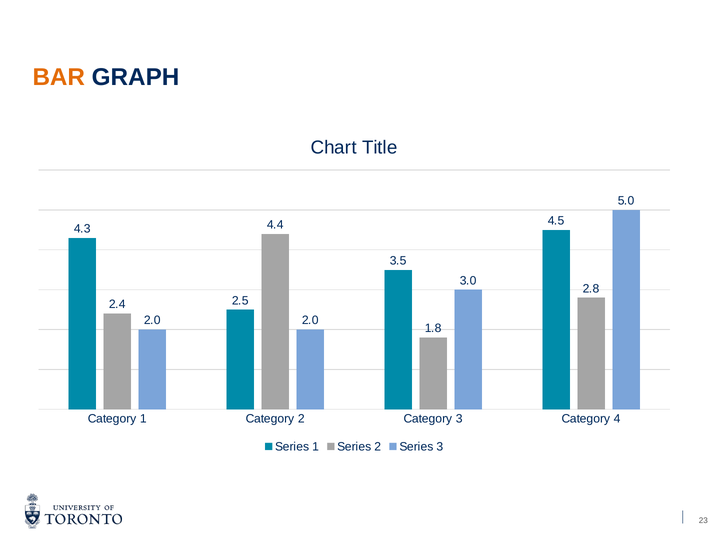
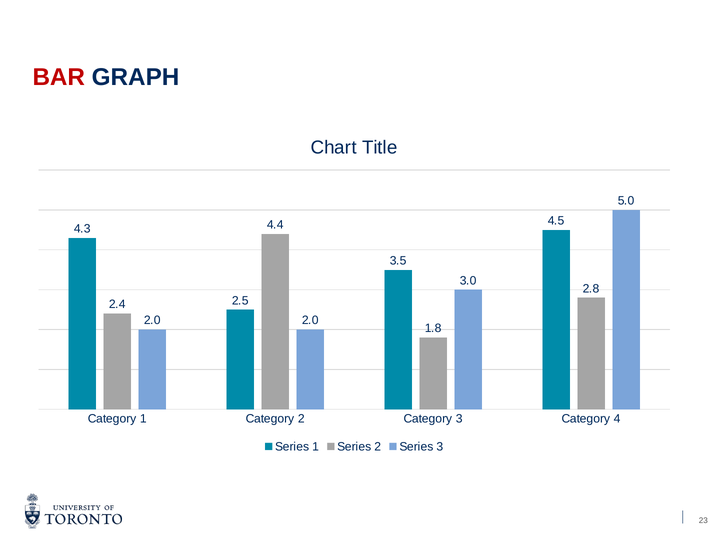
BAR colour: orange -> red (59, 77)
